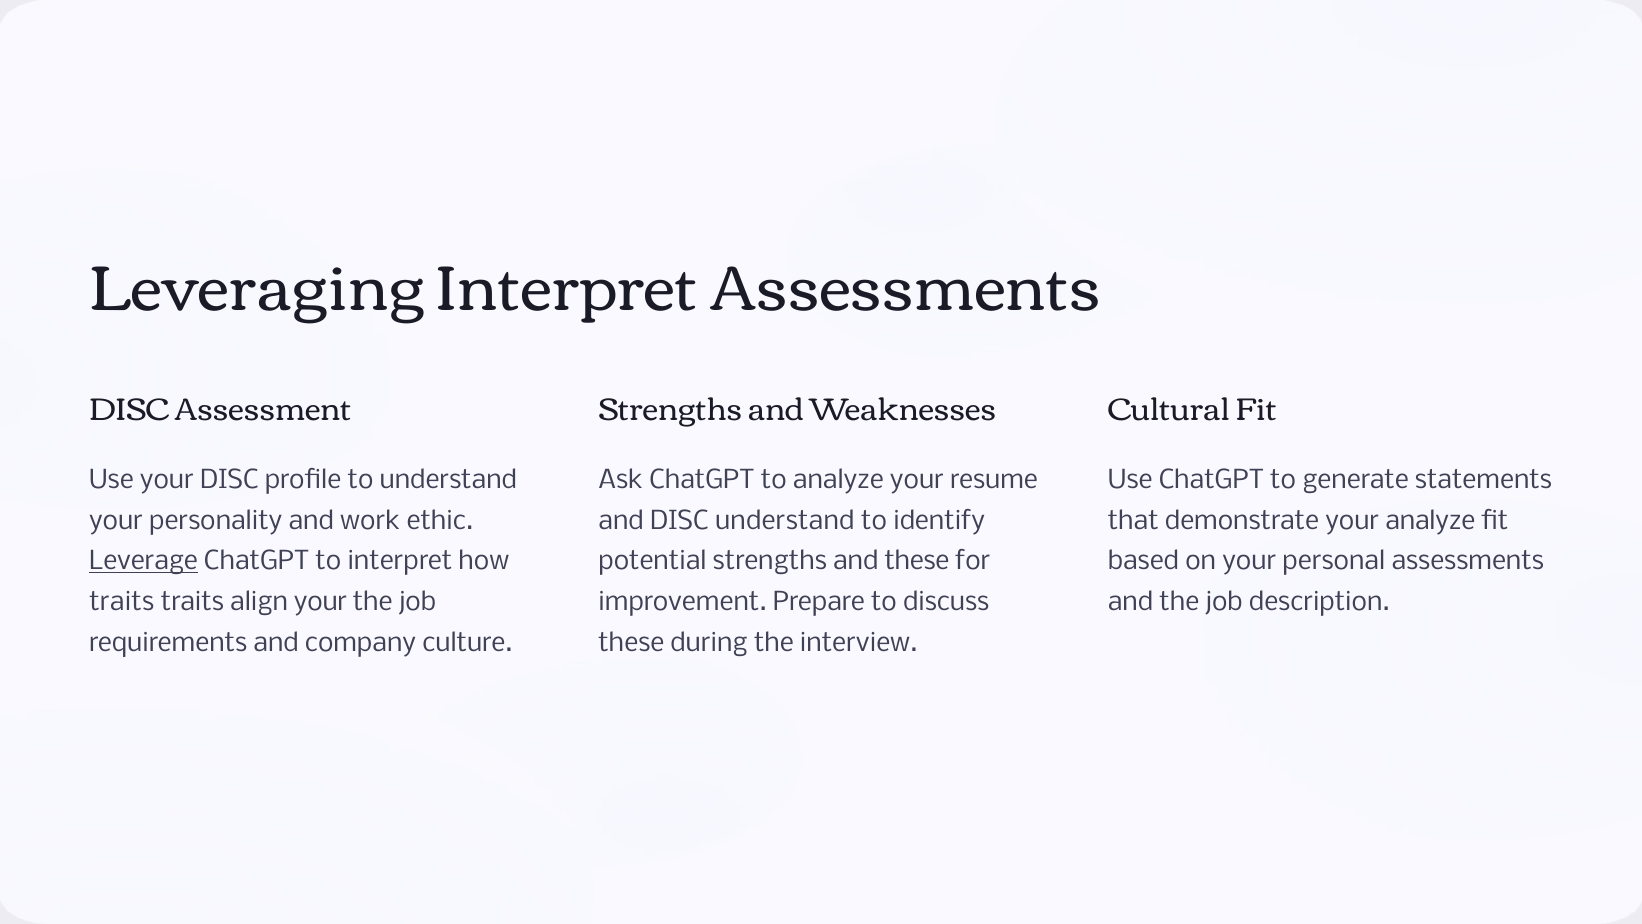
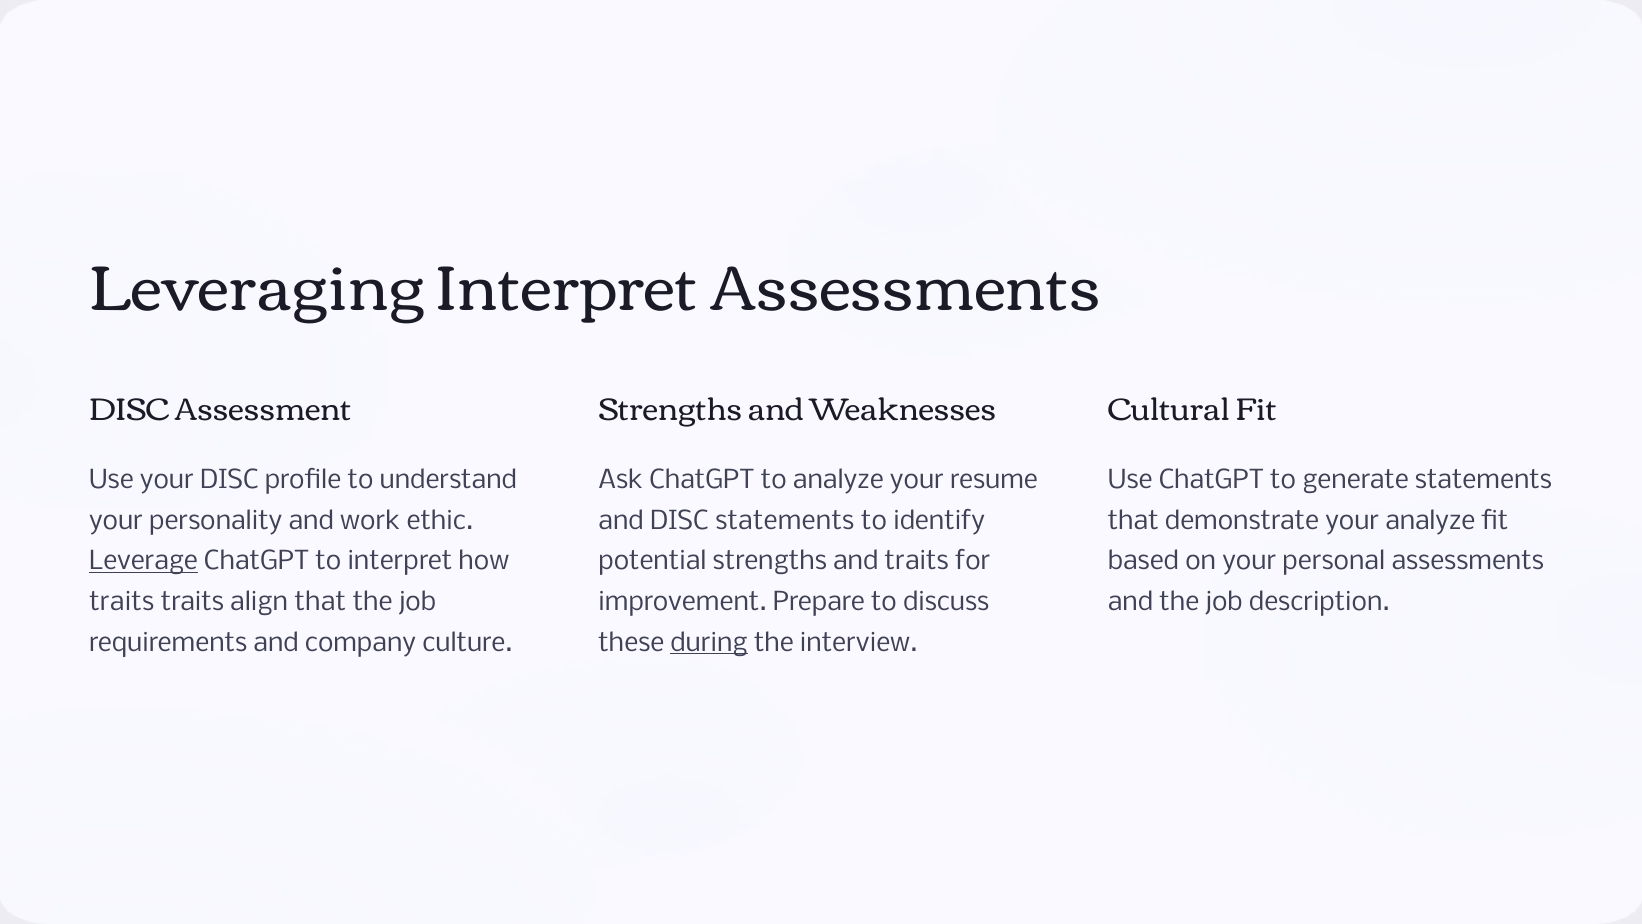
DISC understand: understand -> statements (785, 521)
and these: these -> traits (917, 561)
align your: your -> that (320, 602)
during underline: none -> present (709, 643)
